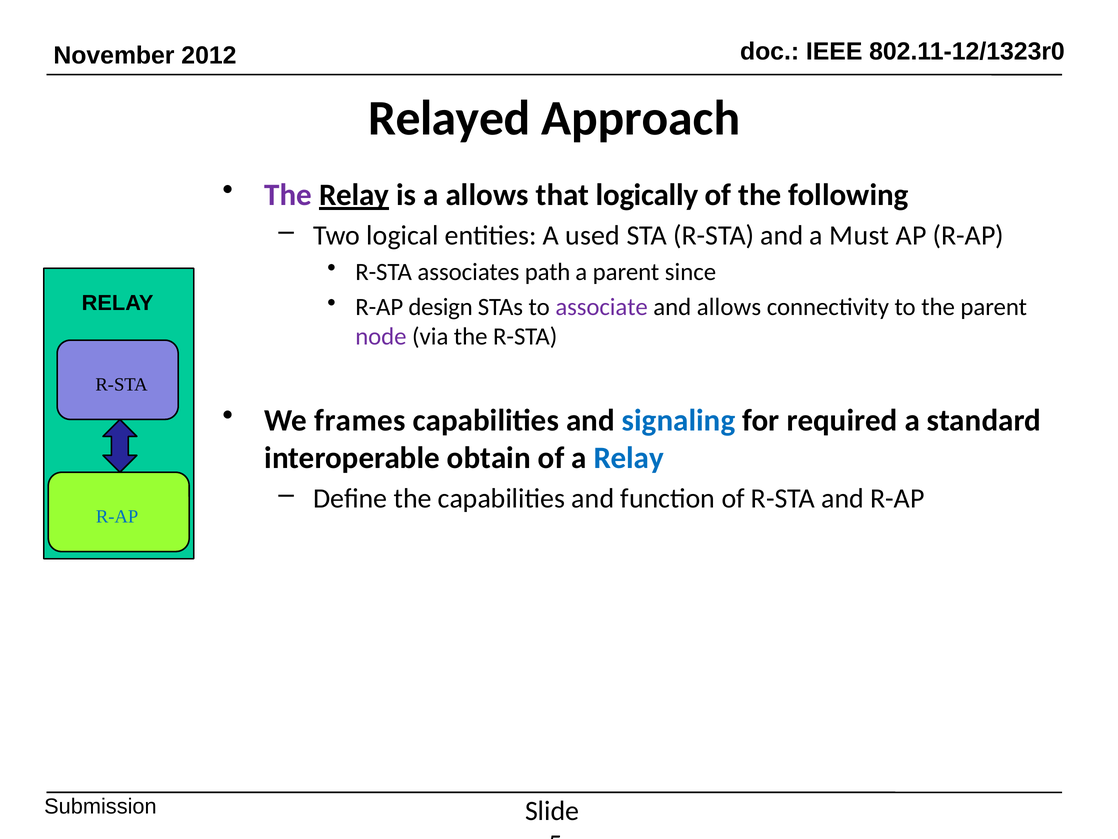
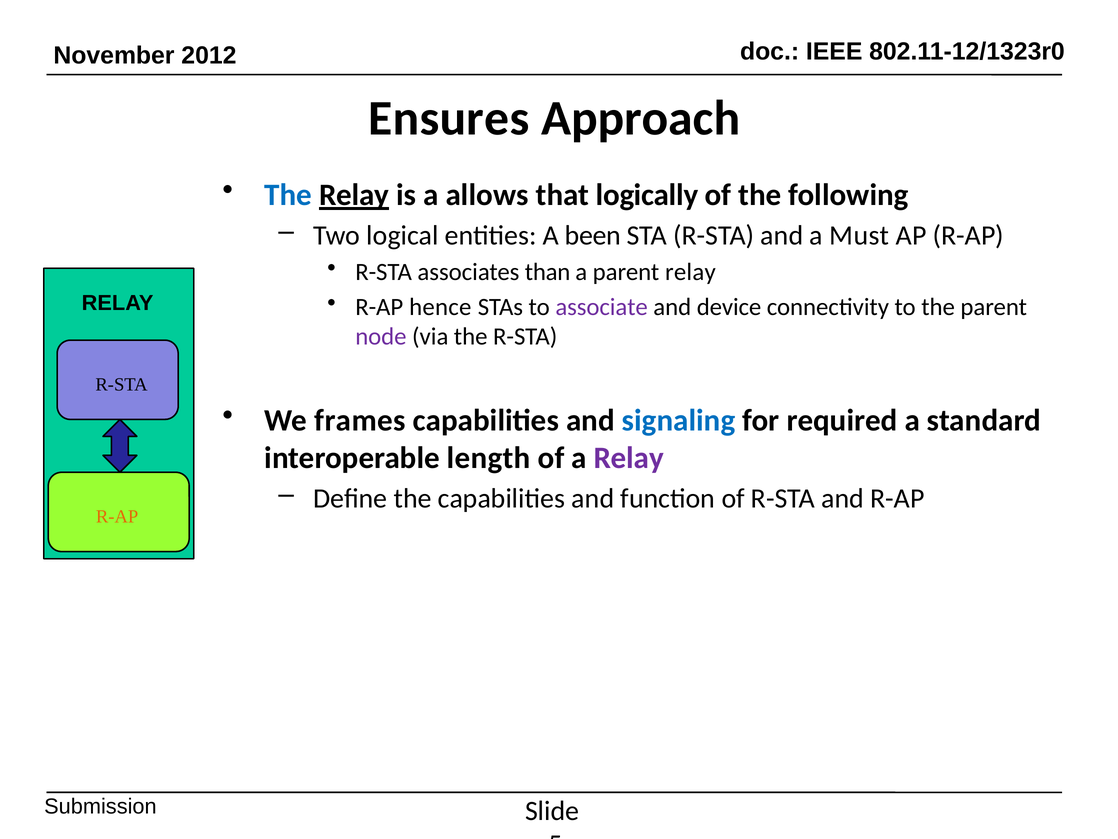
Relayed: Relayed -> Ensures (449, 119)
The colour: purple -> blue (288, 195)
used: used -> been (593, 236)
path: path -> than (548, 272)
parent since: since -> relay (690, 272)
design: design -> hence (440, 307)
and allows: allows -> device (729, 307)
obtain: obtain -> length (489, 458)
Relay colour: blue -> purple (629, 458)
R-AP colour: blue -> orange (117, 516)
